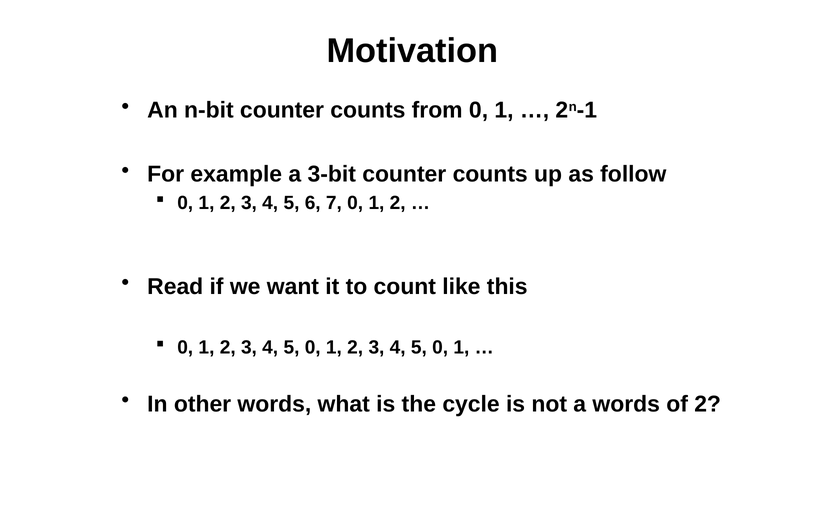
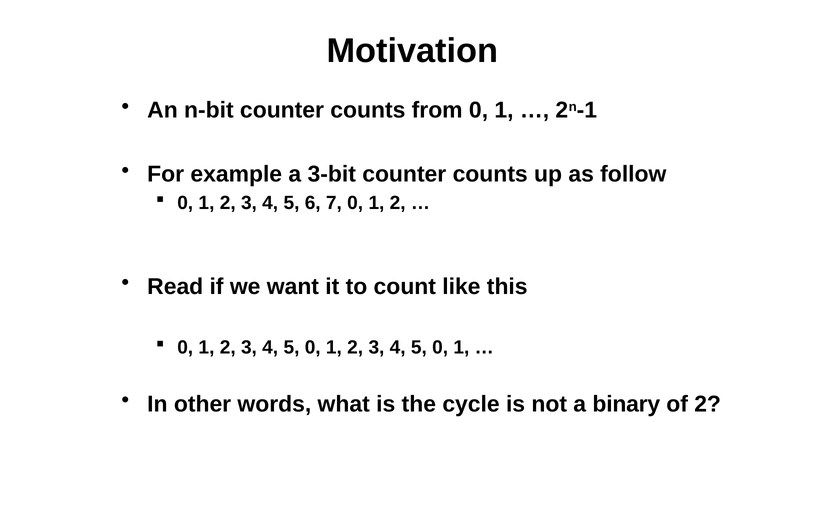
a words: words -> binary (626, 405)
